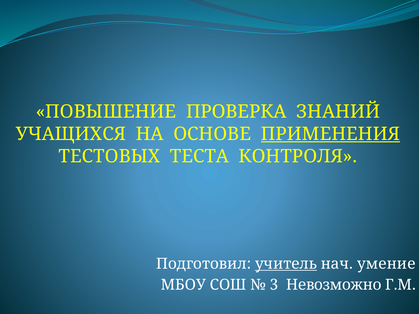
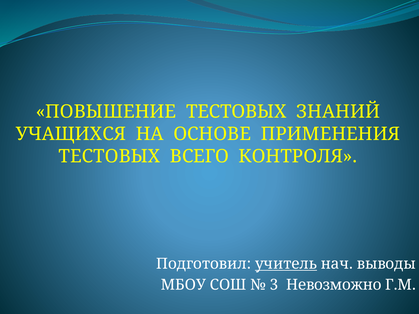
ПОВЫШЕНИЕ ПРОВЕРКА: ПРОВЕРКА -> ТЕСТОВЫХ (236, 112)
ПРИМЕНЕНИЯ underline: present -> none (330, 134)
ТЕСТА: ТЕСТА -> ВСЕГО (200, 156)
умение: умение -> выводы (386, 264)
